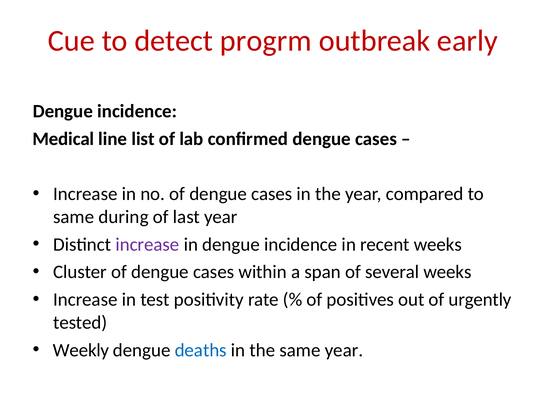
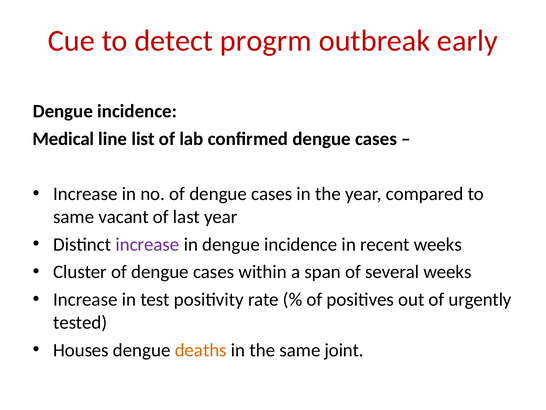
during: during -> vacant (124, 217)
Weekly: Weekly -> Houses (81, 350)
deaths colour: blue -> orange (201, 350)
same year: year -> joint (344, 350)
